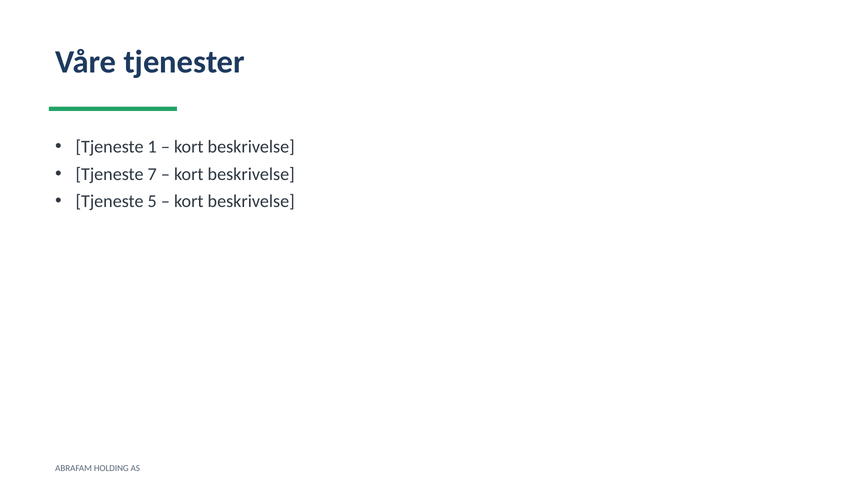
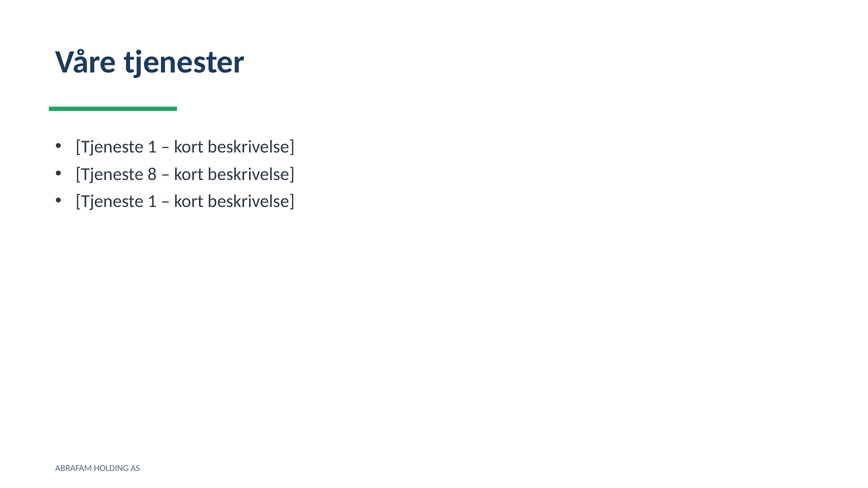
7: 7 -> 8 (152, 174)
5: 5 -> 1 (152, 201)
